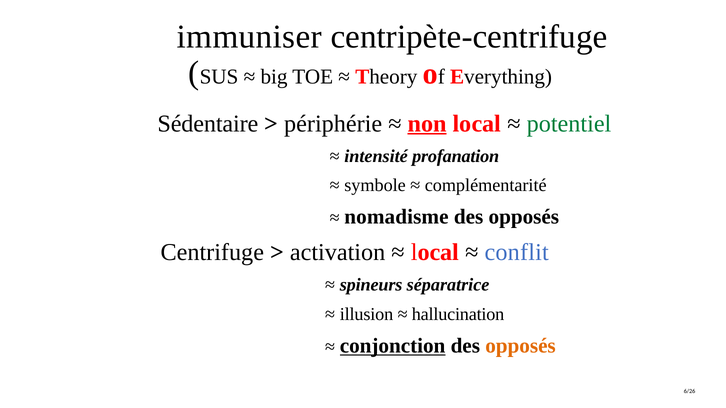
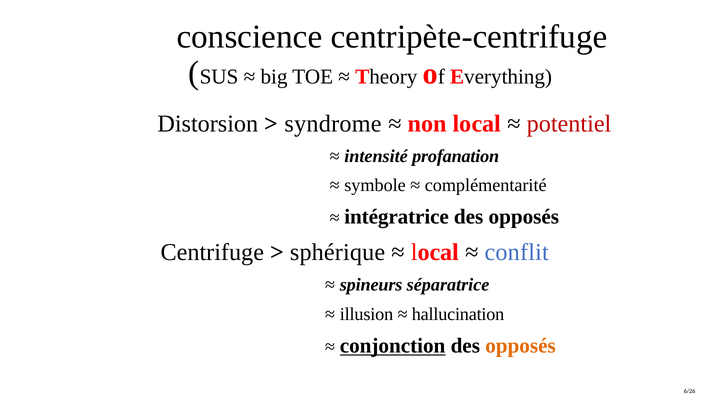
immuniser: immuniser -> conscience (249, 37)
Sédentaire: Sédentaire -> Distorsion (208, 124)
périphérie: périphérie -> syndrome (333, 124)
non underline: present -> none (427, 124)
potentiel colour: green -> red (569, 124)
nomadisme: nomadisme -> intégratrice (397, 217)
activation: activation -> sphérique (338, 253)
